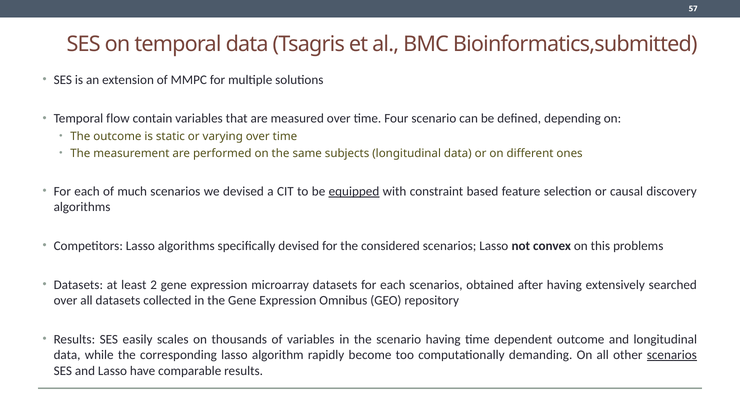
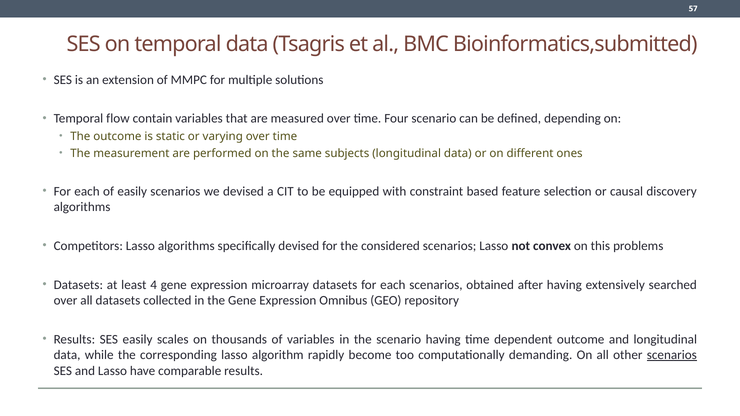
of much: much -> easily (132, 191)
equipped underline: present -> none (354, 191)
2: 2 -> 4 (154, 285)
